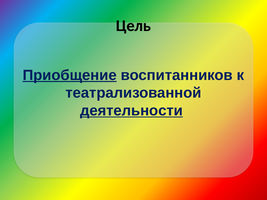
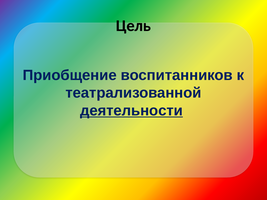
Приобщение underline: present -> none (70, 75)
